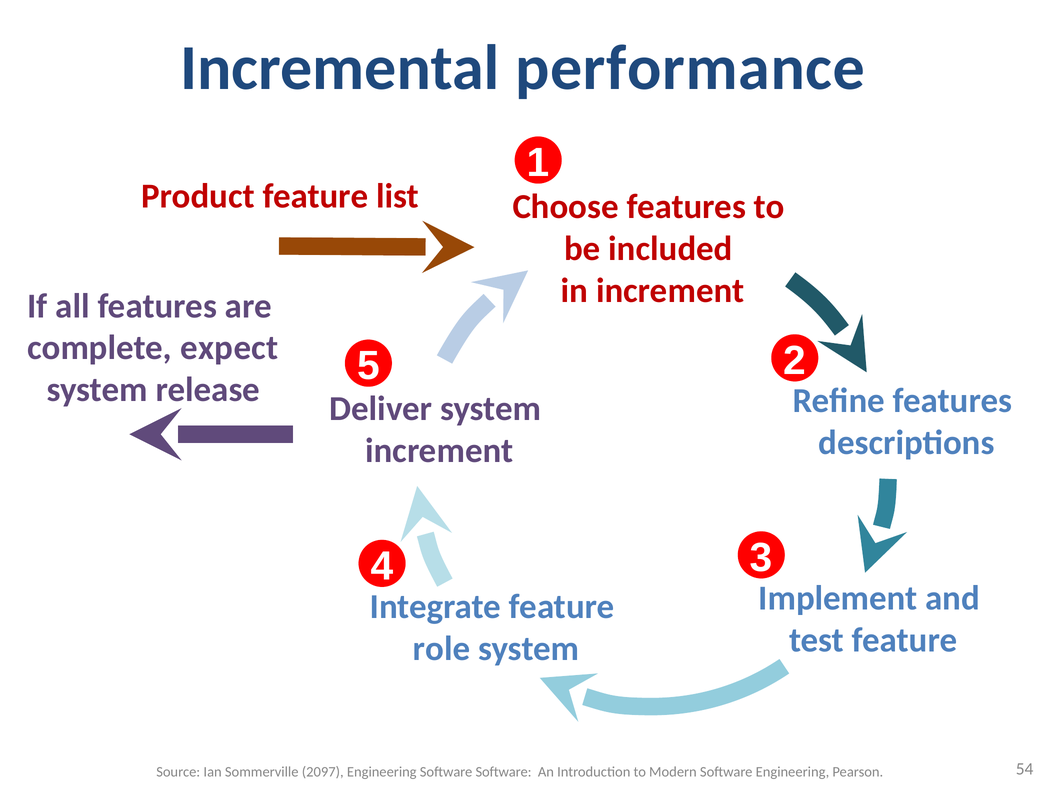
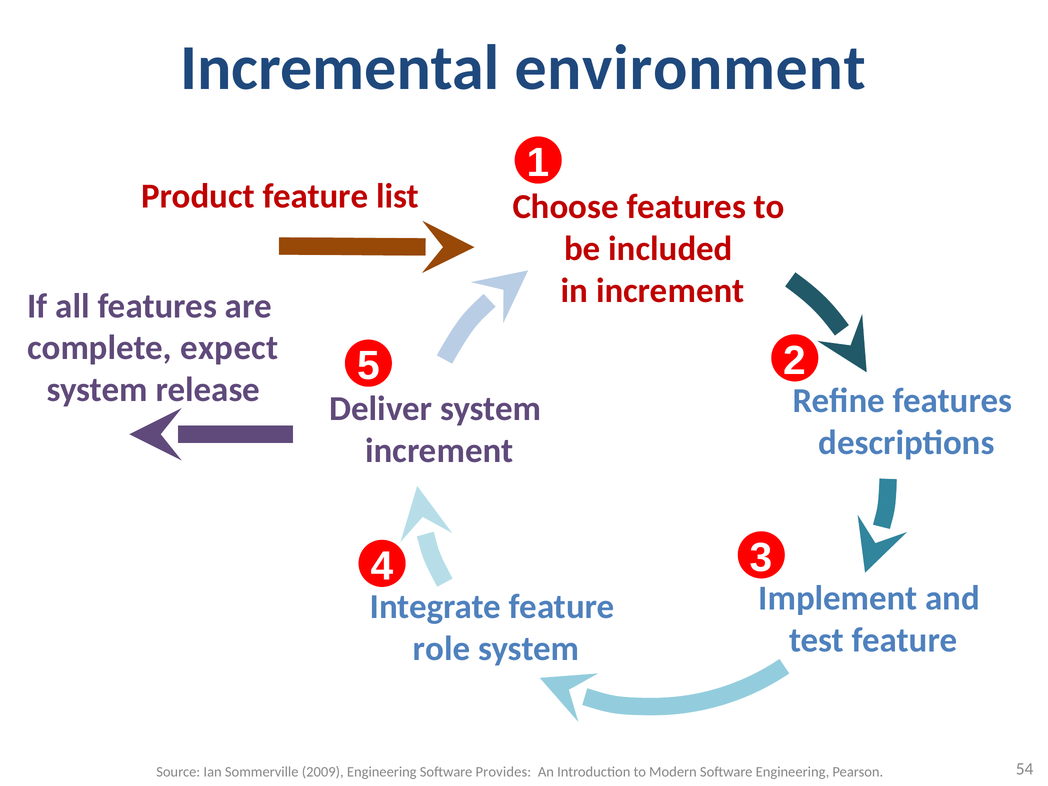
performance: performance -> environment (690, 68)
2097: 2097 -> 2009 (323, 772)
Software Software: Software -> Provides (503, 772)
